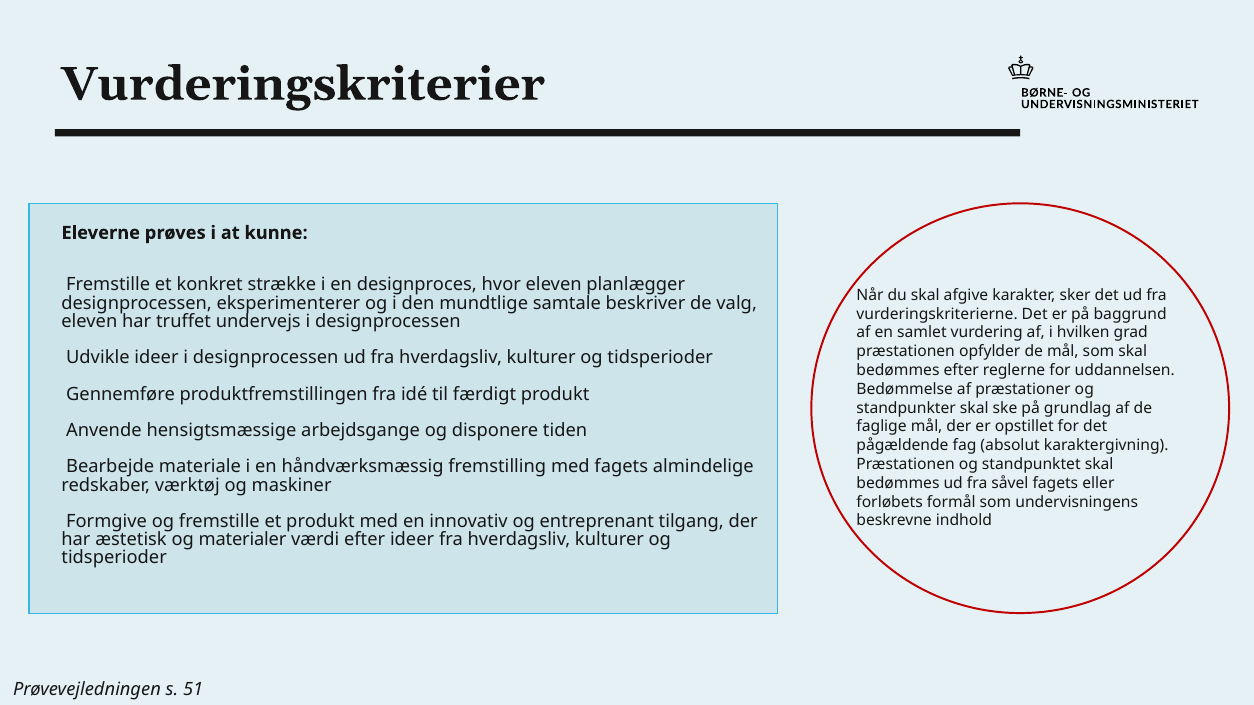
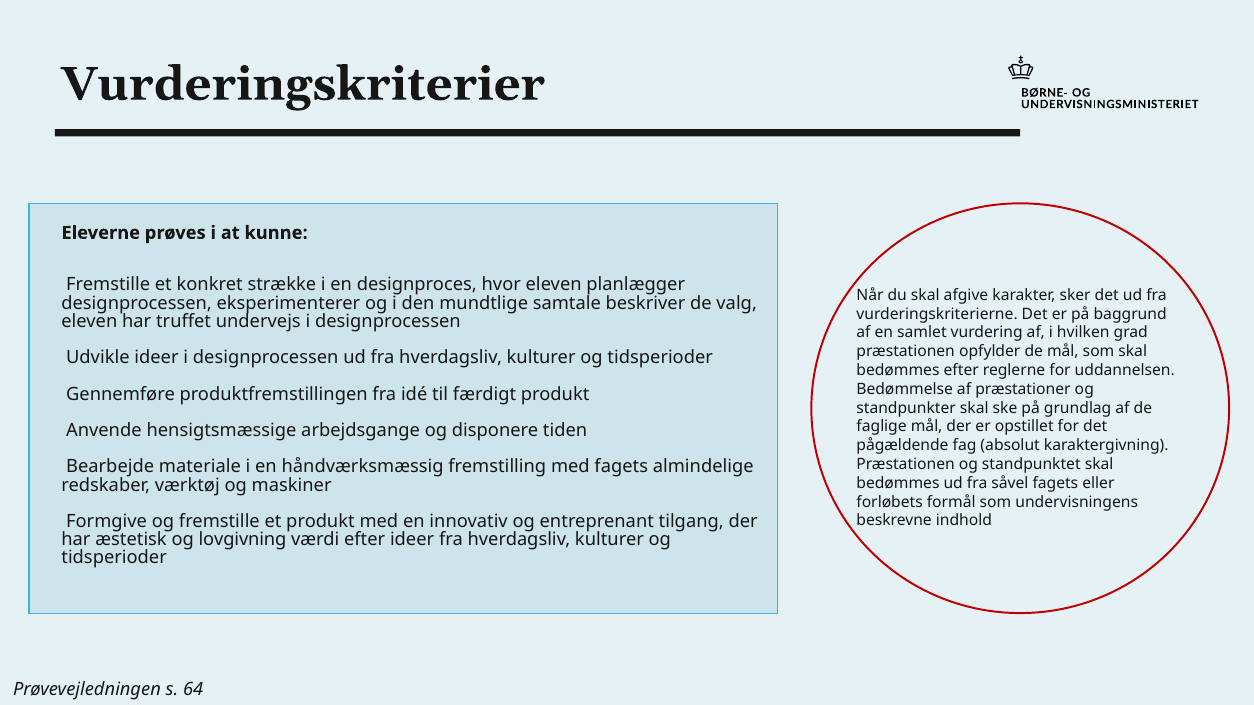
materialer: materialer -> lovgivning (242, 540)
51: 51 -> 64 (193, 690)
